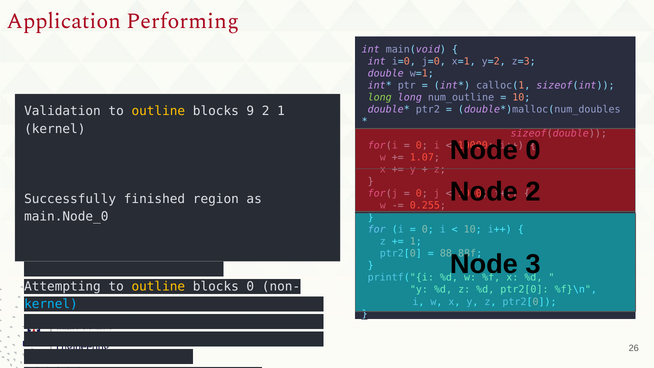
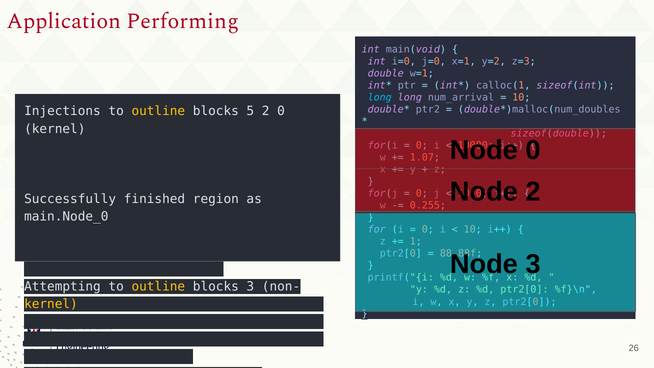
long colour: light green -> light blue (380, 98)
num_outline: num_outline -> num_arrival (461, 98)
Validation: Validation -> Injections (62, 111)
9: 9 -> 5 (250, 111)
2 1: 1 -> 0 (281, 111)
blocks 0: 0 -> 3 (250, 287)
kernel colour: light blue -> yellow (51, 304)
